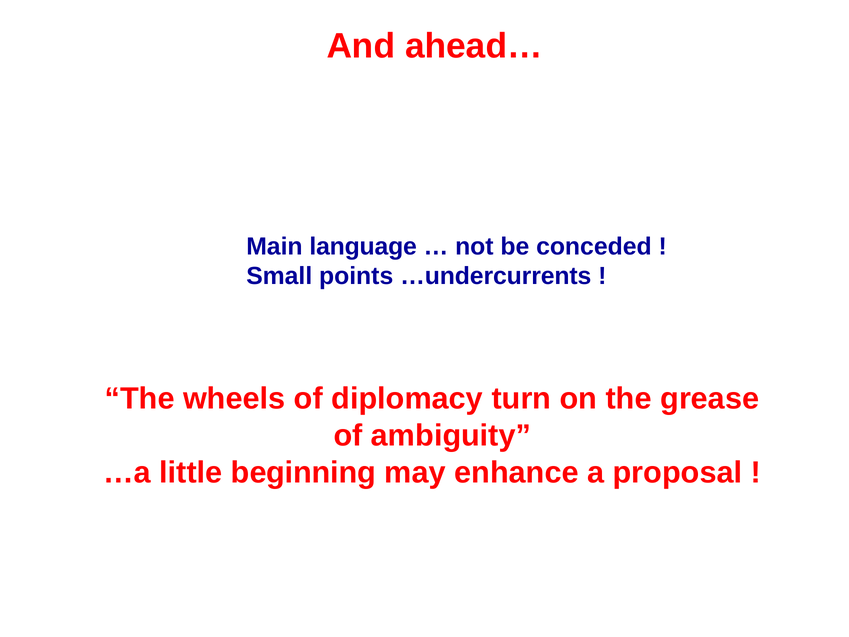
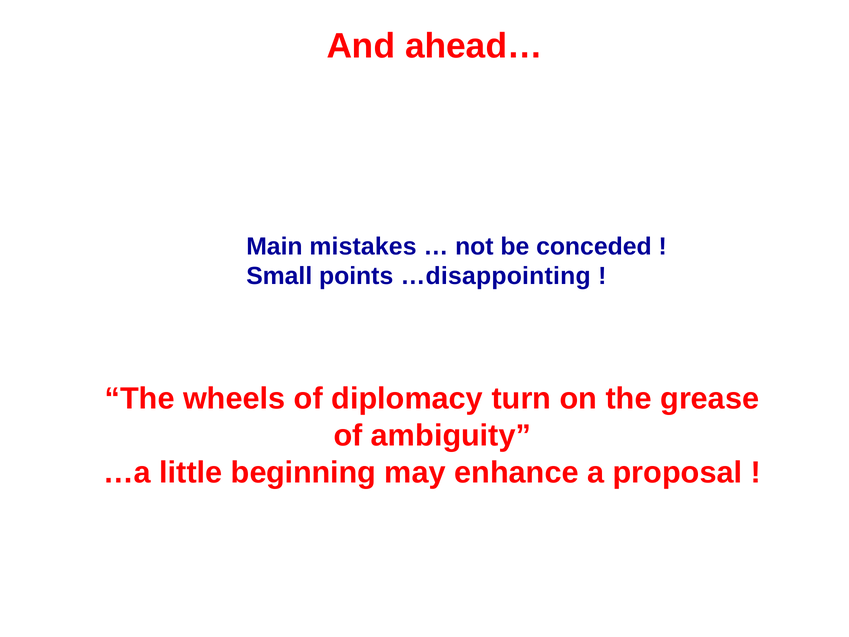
language: language -> mistakes (363, 246)
…undercurrents: …undercurrents -> …disappointing (496, 276)
